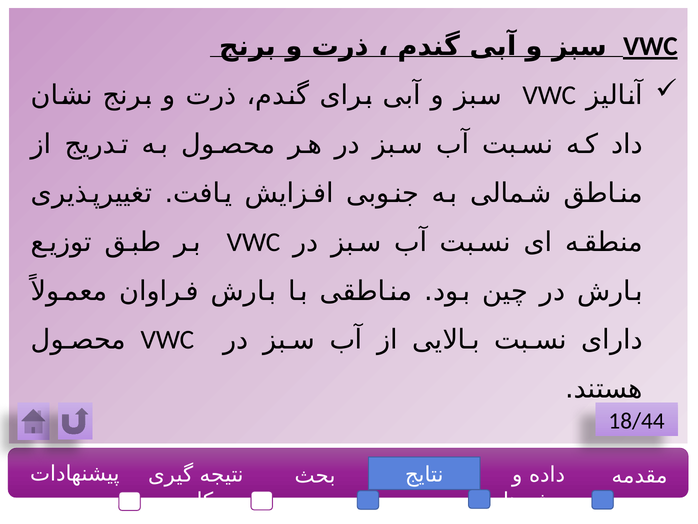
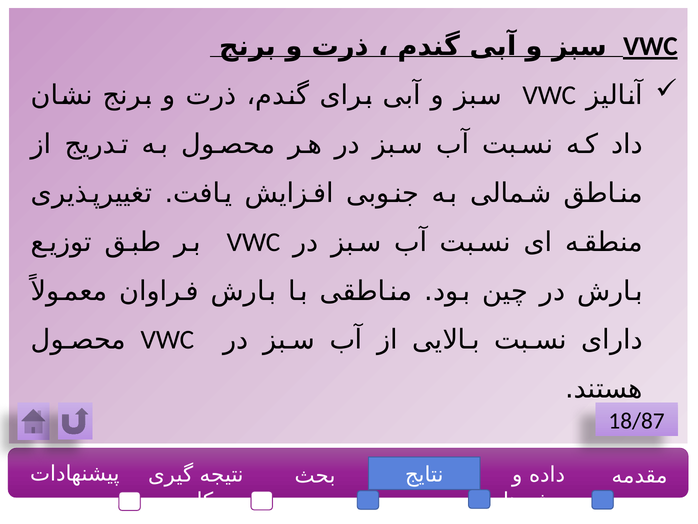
18/44: 18/44 -> 18/87 (637, 421)
